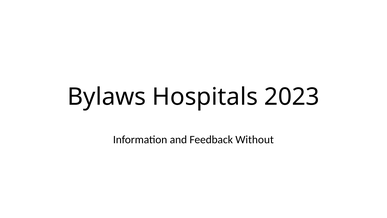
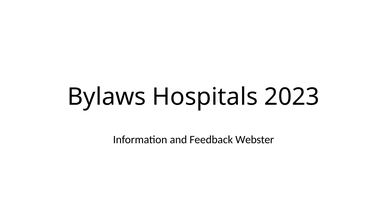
Without: Without -> Webster (255, 139)
